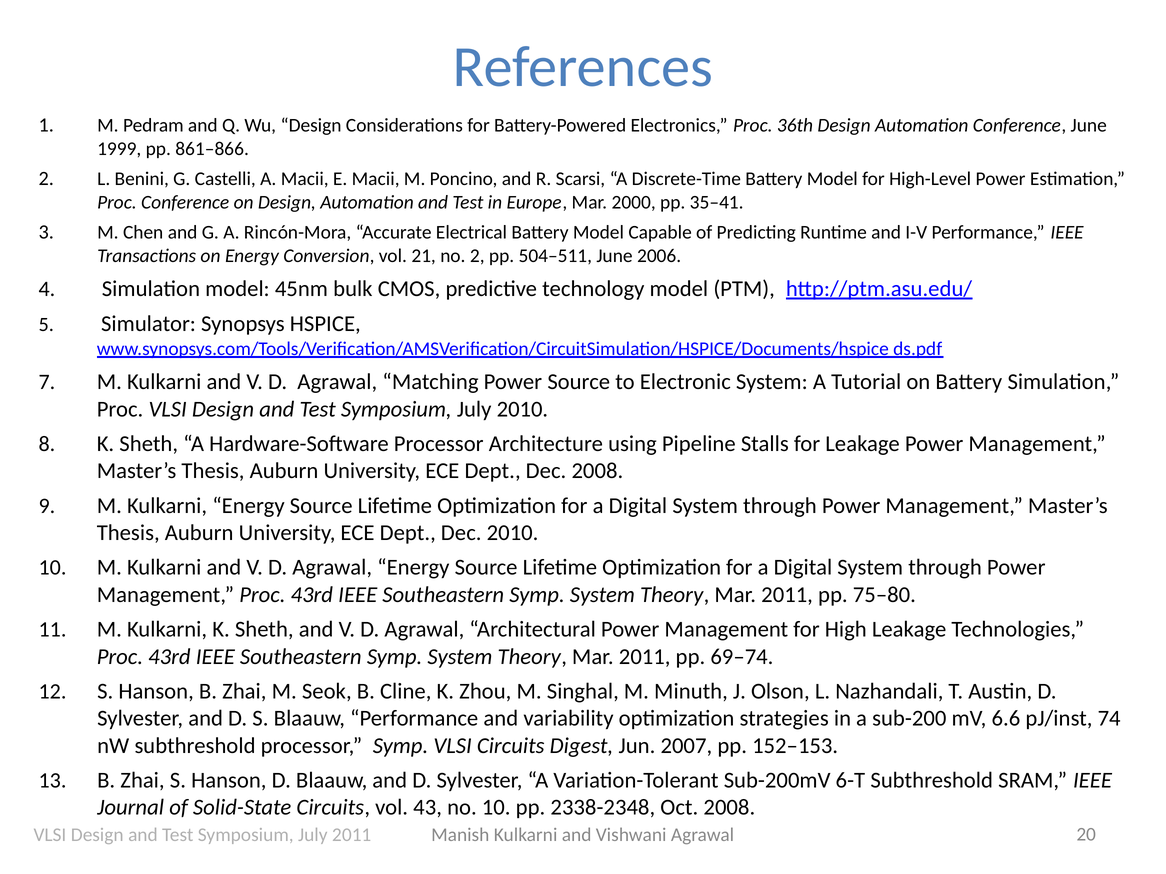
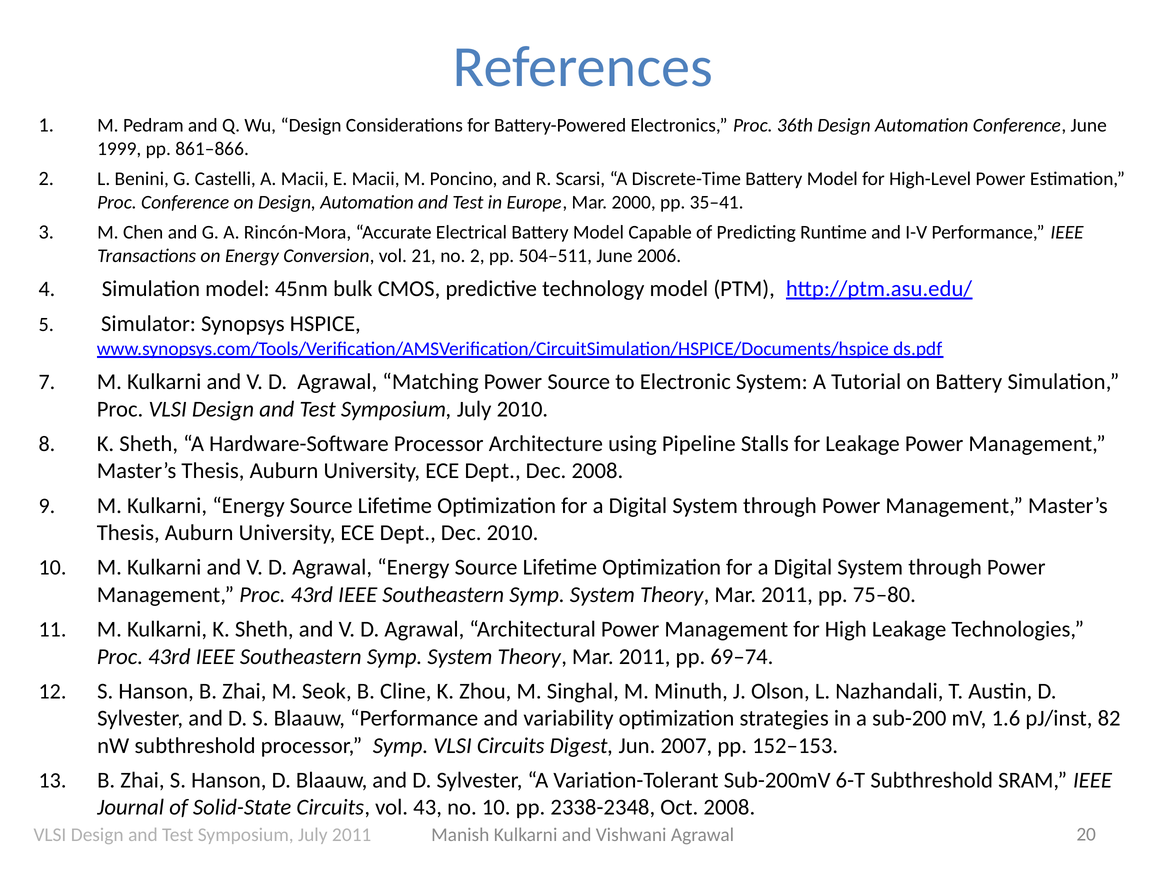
6.6: 6.6 -> 1.6 (1006, 719)
74: 74 -> 82 (1109, 719)
